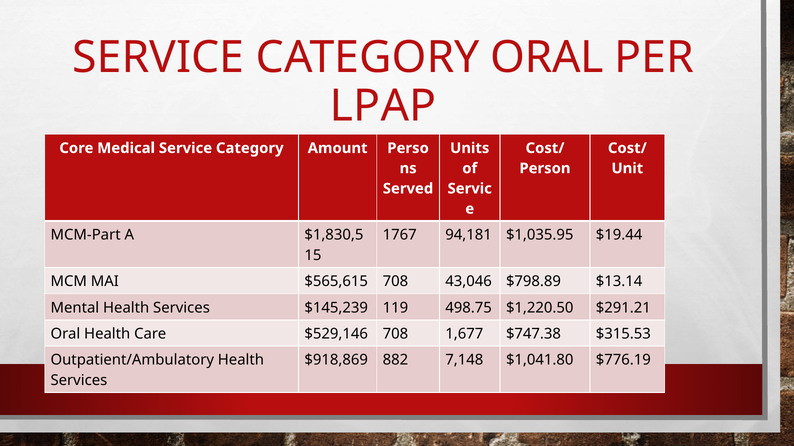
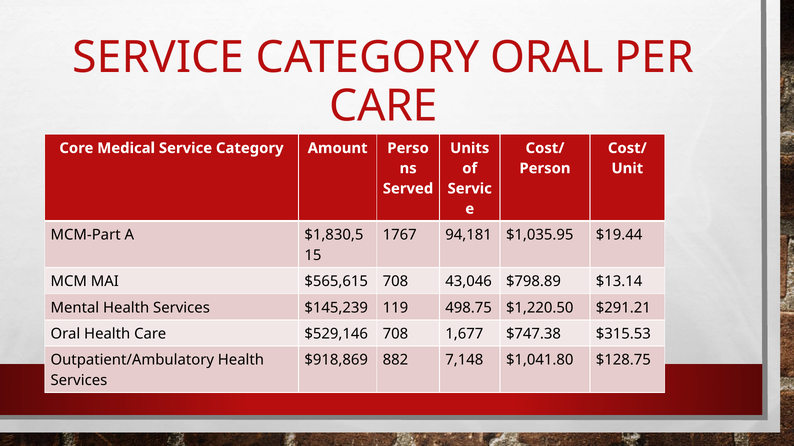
LPAP: LPAP -> CARE (383, 106)
$776.19: $776.19 -> $128.75 (623, 361)
